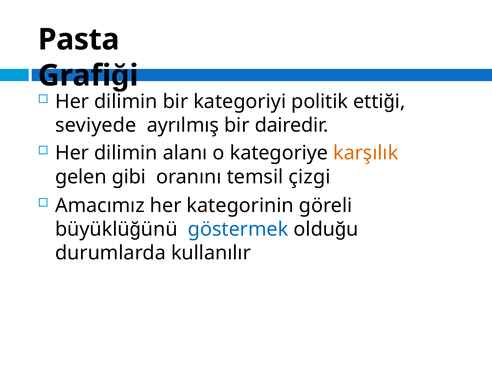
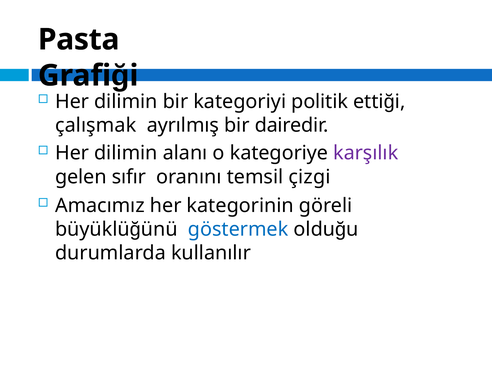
seviyede: seviyede -> çalışmak (96, 125)
karşılık colour: orange -> purple (366, 153)
gibi: gibi -> sıfır (129, 177)
